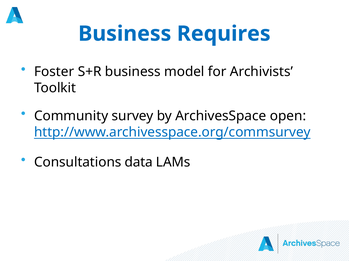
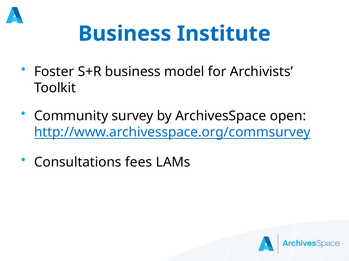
Requires: Requires -> Institute (224, 34)
data: data -> fees (139, 163)
